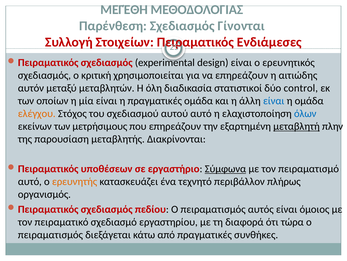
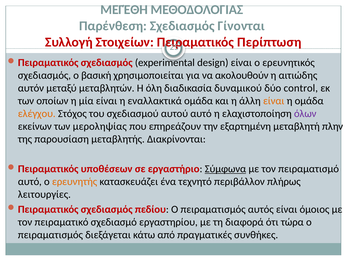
Ενδιάμεσες: Ενδιάμεσες -> Περίπτωση (269, 42)
κριτική: κριτική -> βασική (96, 75)
να επηρεάζουν: επηρεάζουν -> ακολουθούν (242, 75)
στατιστικοί: στατιστικοί -> δυναμικού (238, 88)
η πραγματικές: πραγματικές -> εναλλακτικά (155, 101)
είναι colour: blue -> orange (274, 101)
όλων colour: blue -> purple (305, 113)
μετρήσιμους: μετρήσιμους -> μεροληψίας (100, 126)
μεταβλητή underline: present -> none (297, 126)
οργανισμός: οργανισμός -> λειτουργίες (44, 194)
